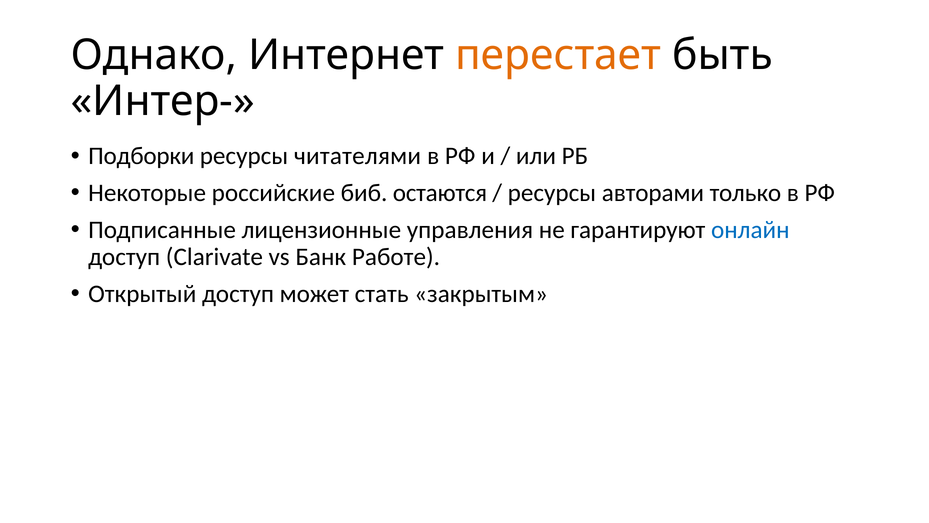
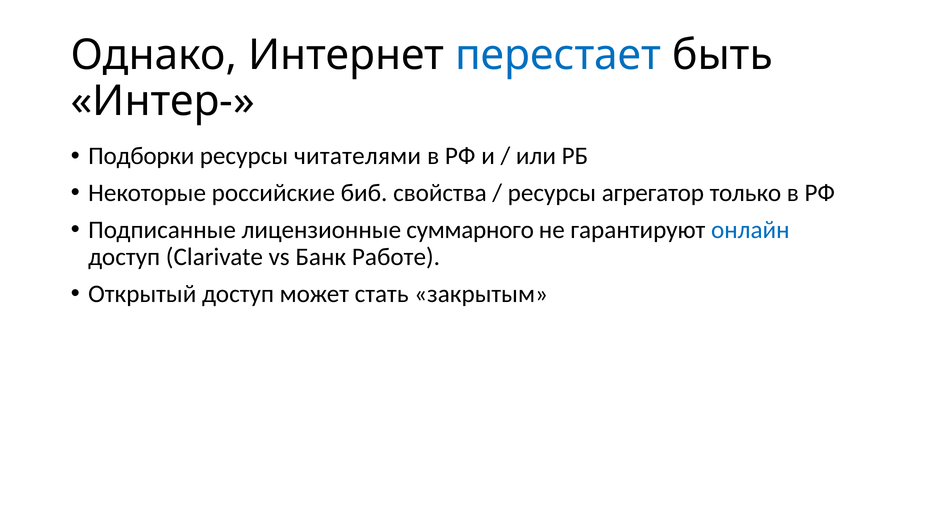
перестает colour: orange -> blue (558, 55)
остаются: остаются -> свойства (440, 193)
авторами: авторами -> агрегатор (653, 193)
управления: управления -> суммарного (470, 230)
